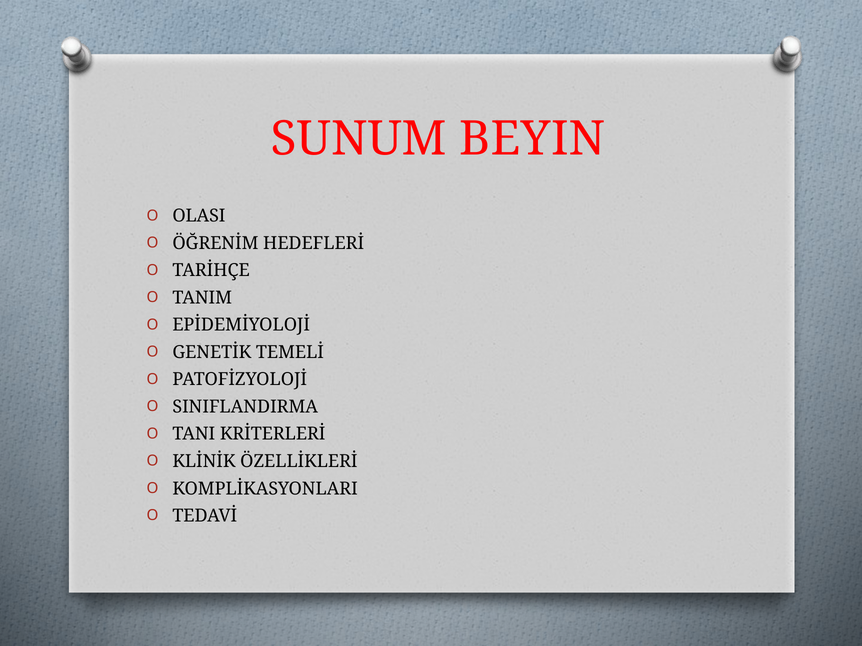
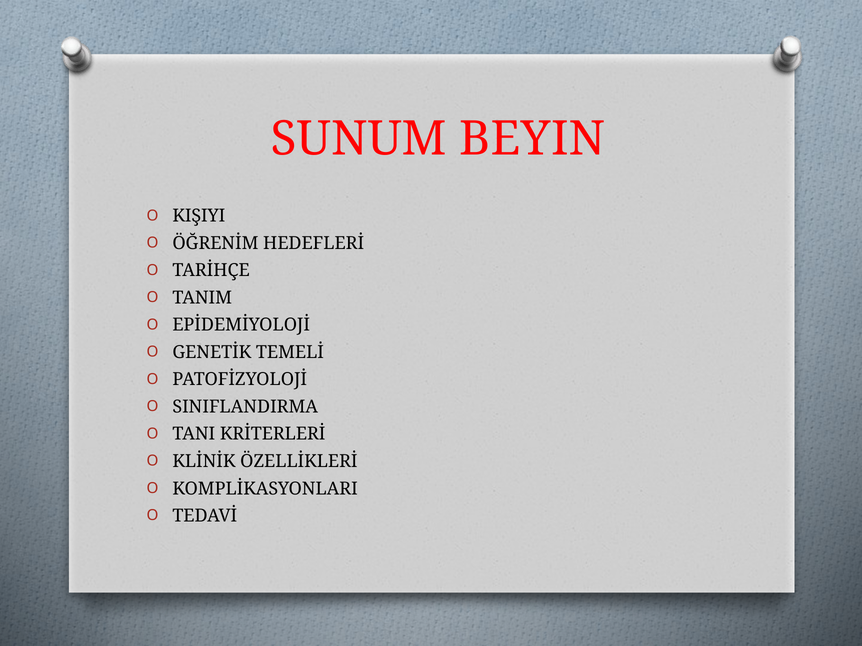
OLASI: OLASI -> KIŞIYI (199, 216)
